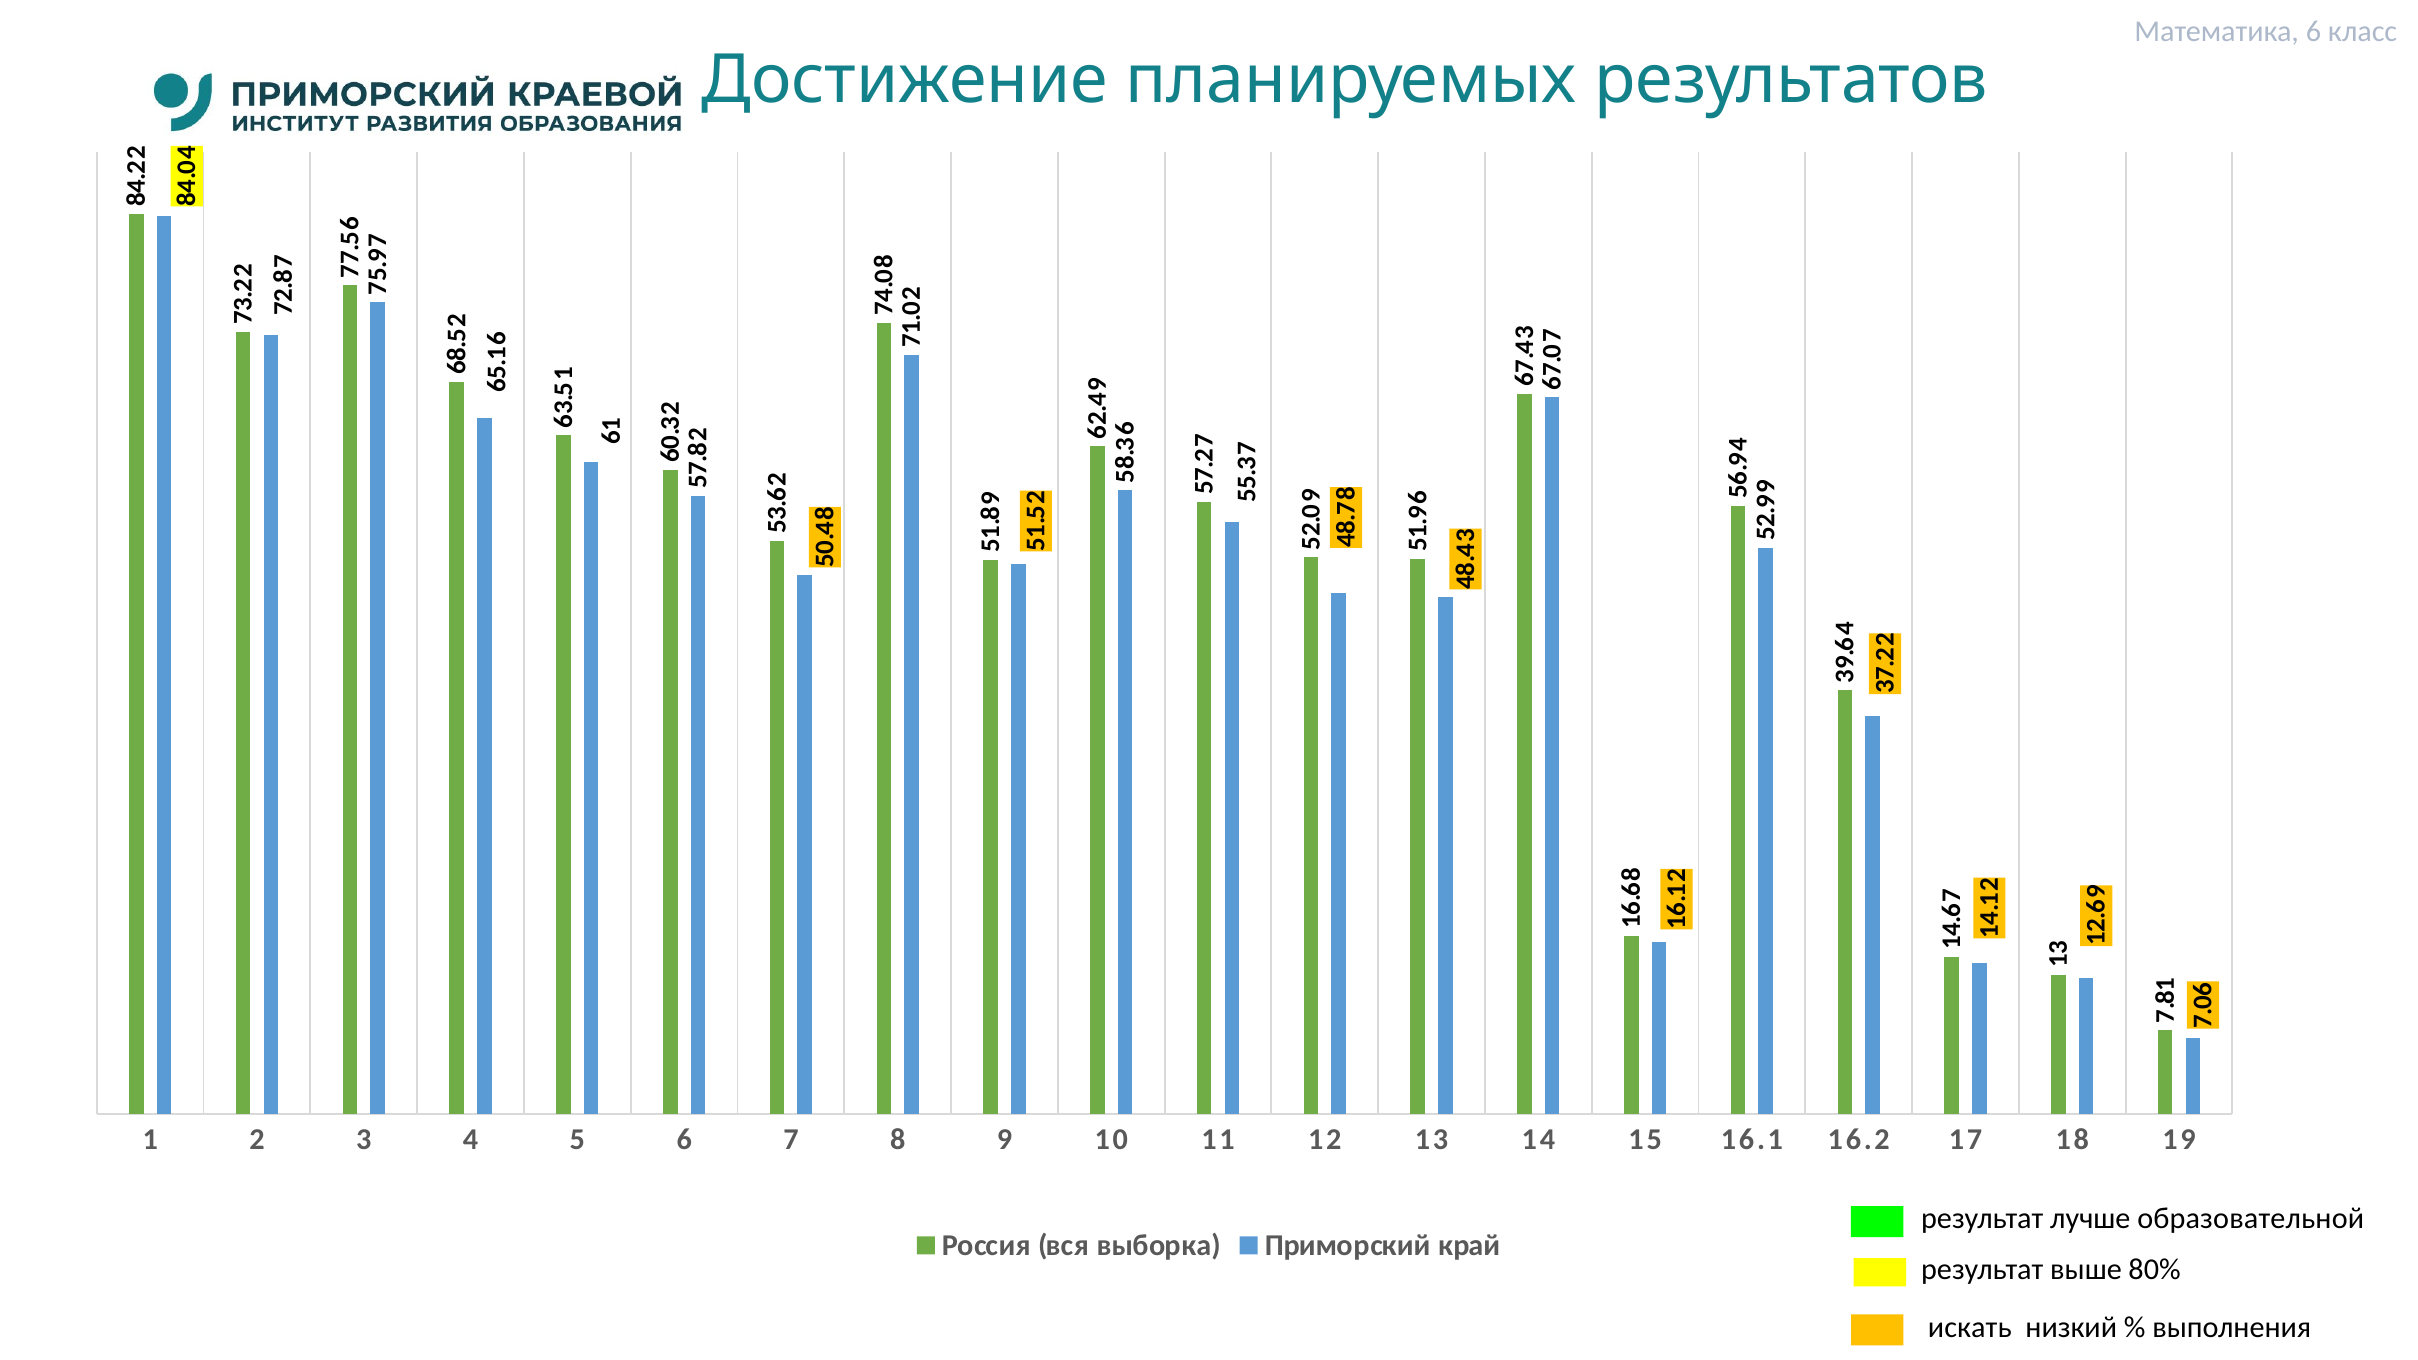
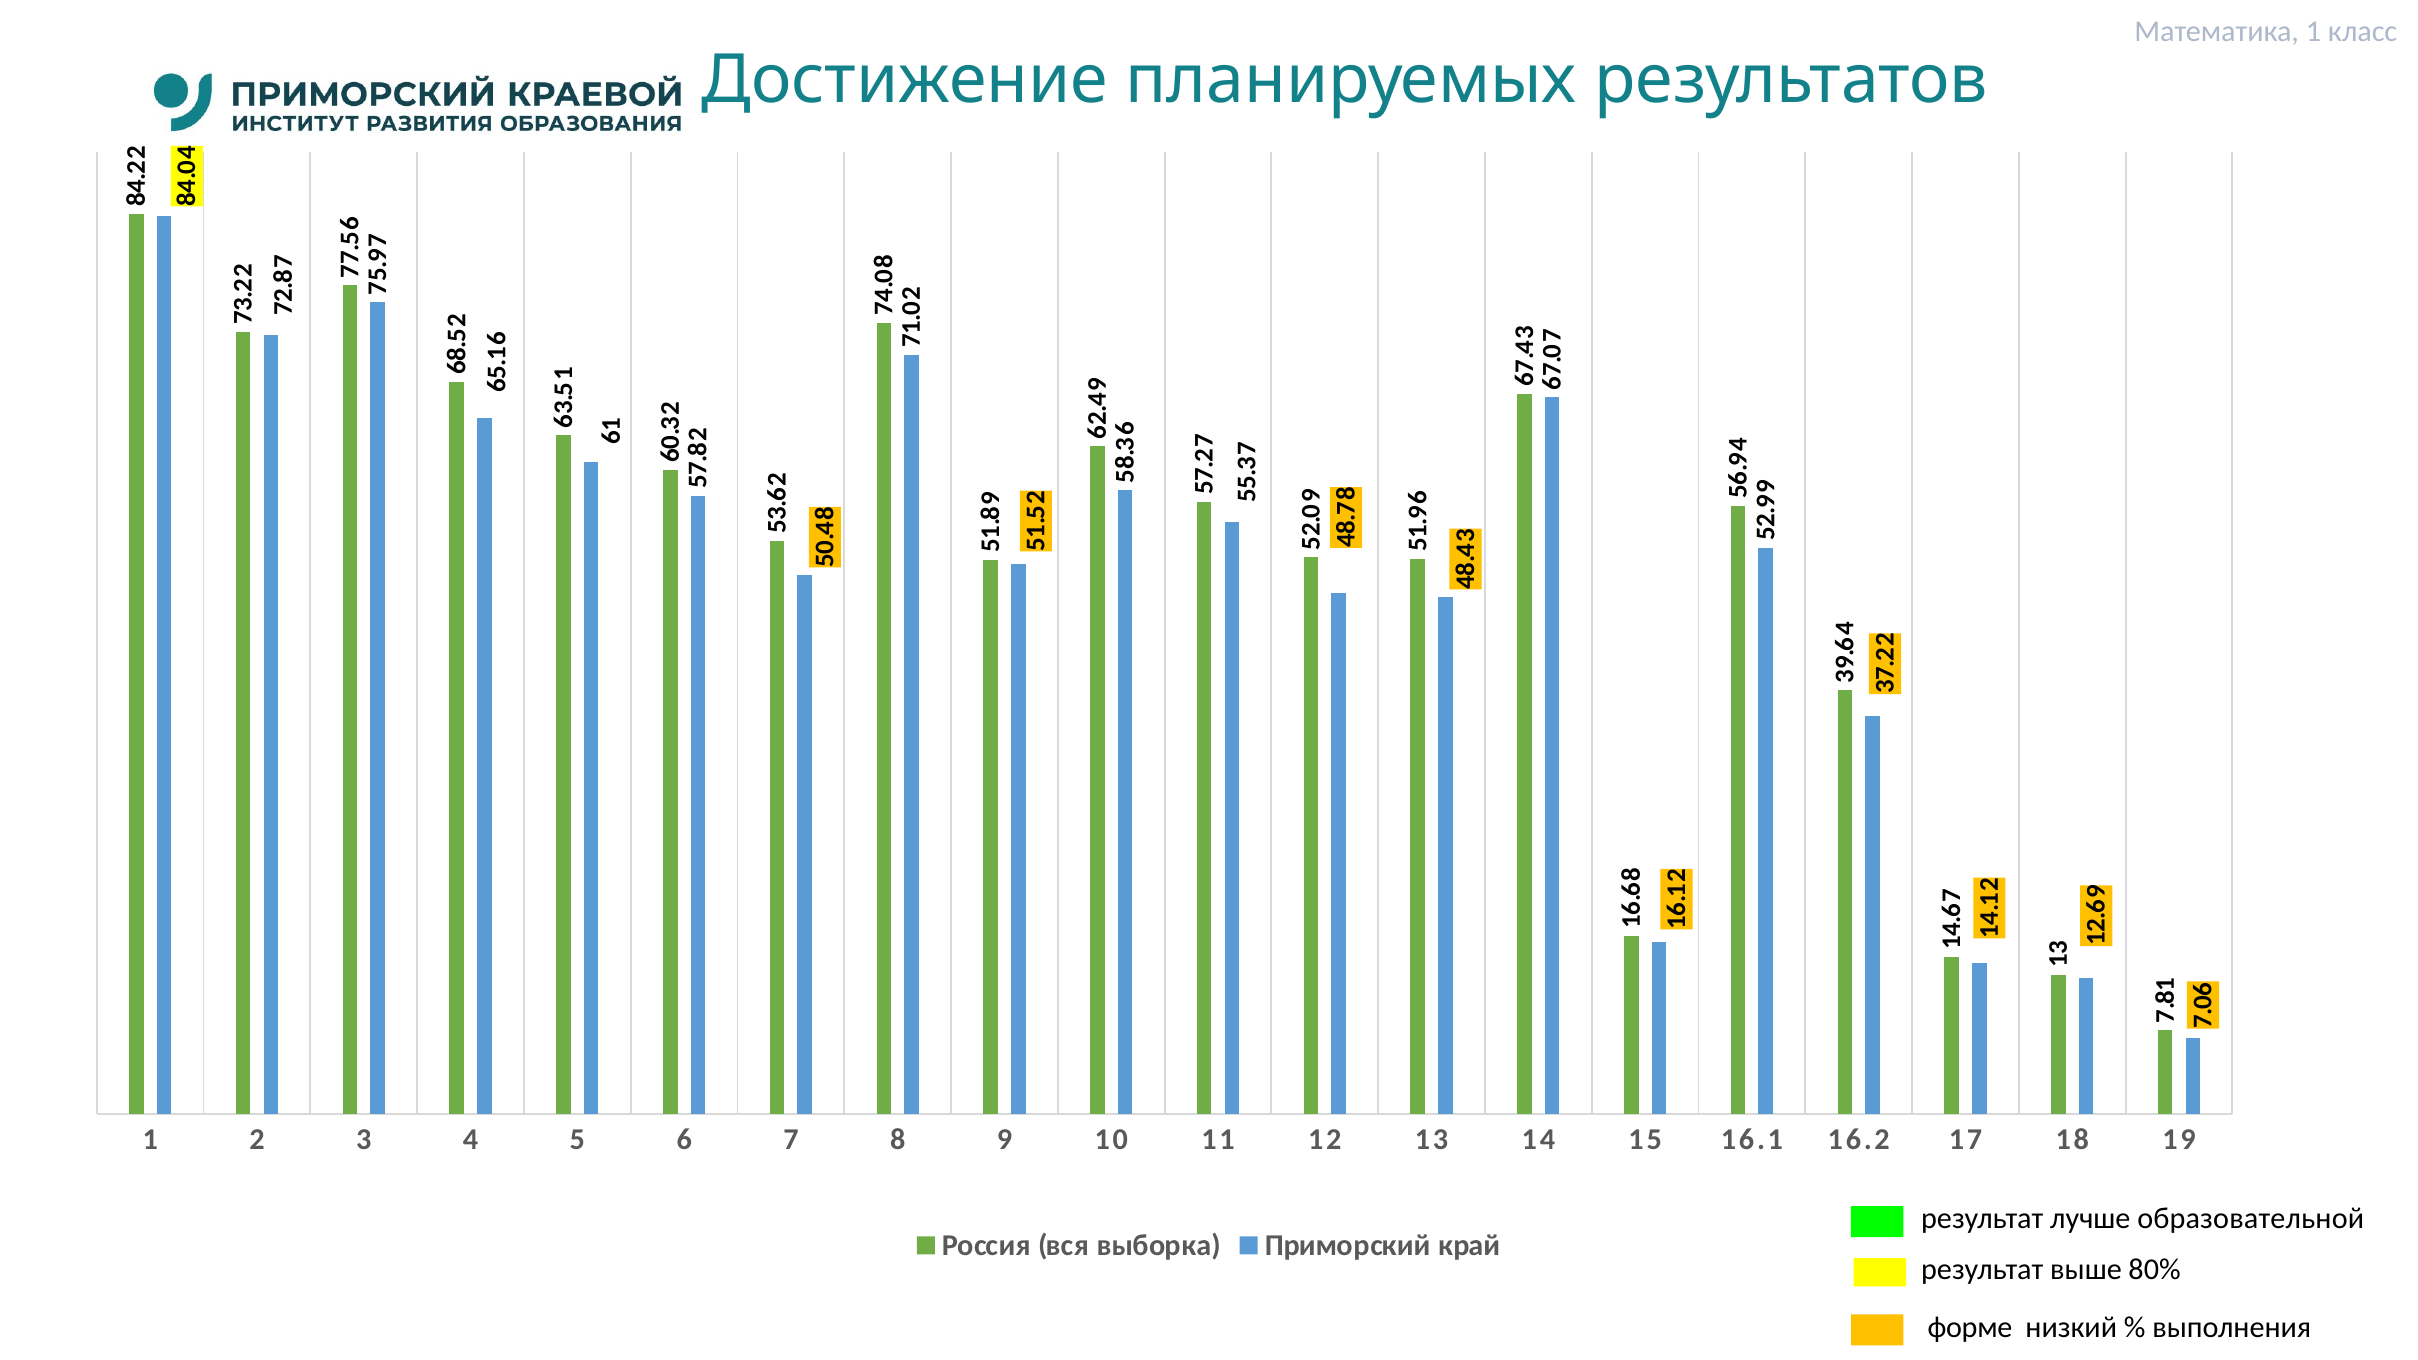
Математика 6: 6 -> 1 (2313, 32)
искать: искать -> форме (1970, 1328)
